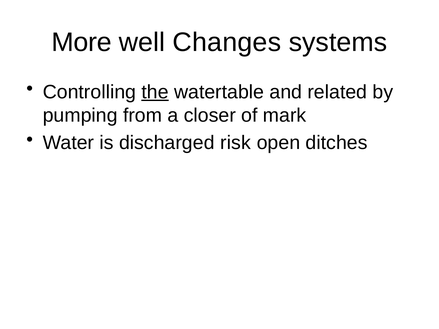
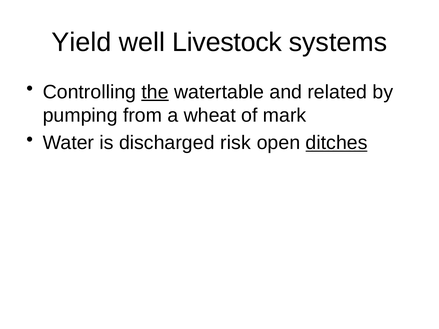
More: More -> Yield (81, 42)
Changes: Changes -> Livestock (227, 42)
closer: closer -> wheat (210, 116)
ditches underline: none -> present (337, 143)
